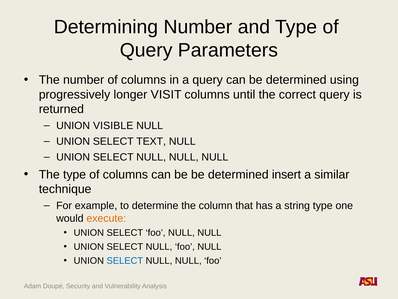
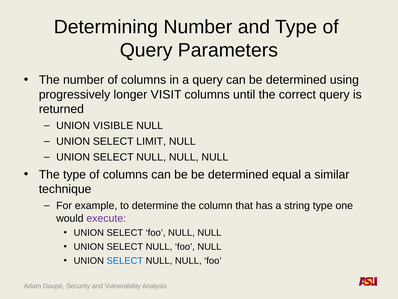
TEXT: TEXT -> LIMIT (151, 141)
insert: insert -> equal (286, 174)
execute colour: orange -> purple (106, 218)
